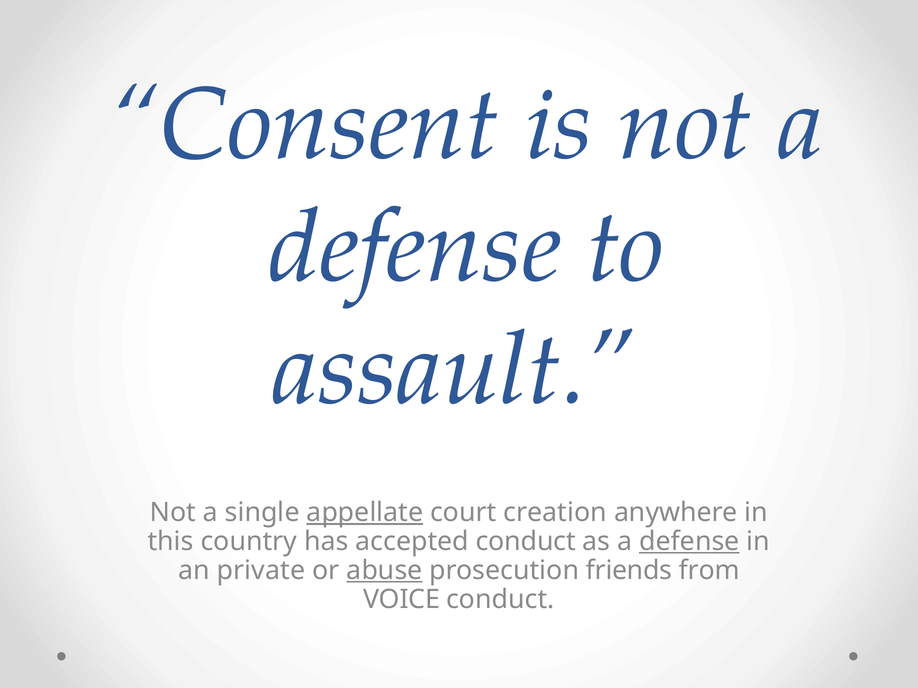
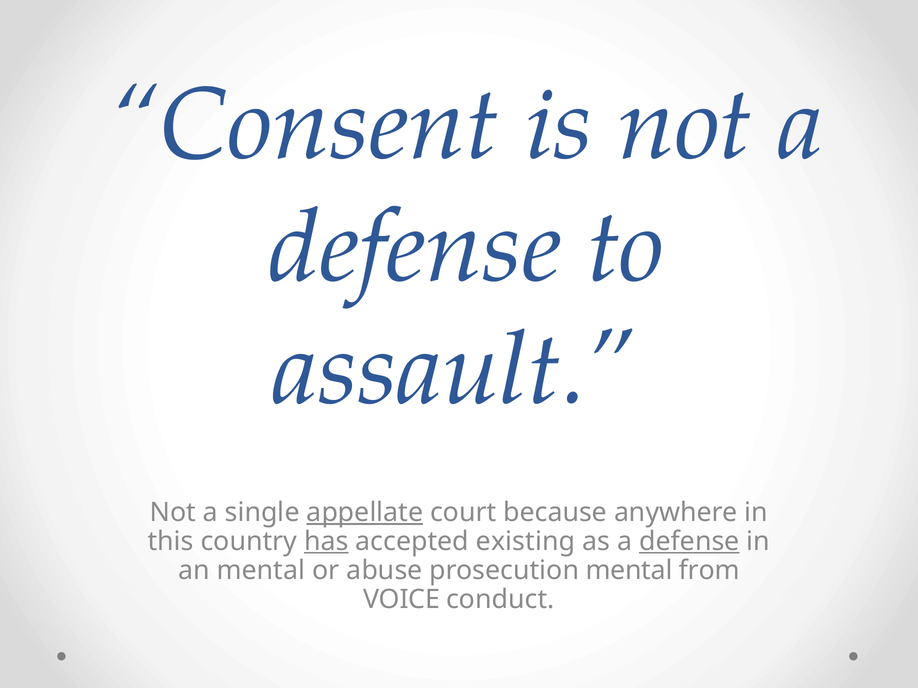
creation: creation -> because (555, 513)
has underline: none -> present (326, 542)
accepted conduct: conduct -> existing (526, 542)
an private: private -> mental (261, 571)
abuse underline: present -> none (384, 571)
prosecution friends: friends -> mental (629, 571)
